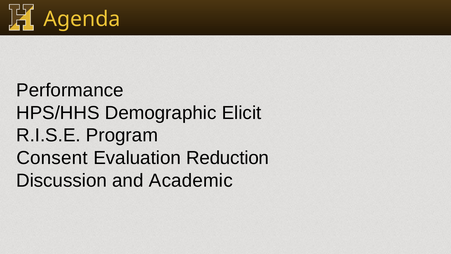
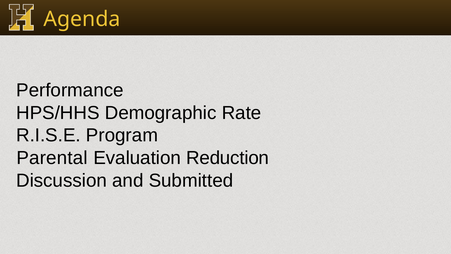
Elicit: Elicit -> Rate (242, 113)
Consent: Consent -> Parental (52, 158)
Academic: Academic -> Submitted (191, 180)
